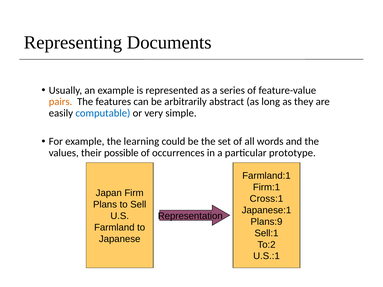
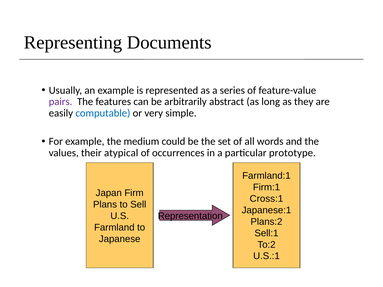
pairs colour: orange -> purple (61, 102)
learning: learning -> medium (141, 142)
possible: possible -> atypical (121, 153)
Plans:9: Plans:9 -> Plans:2 (266, 222)
